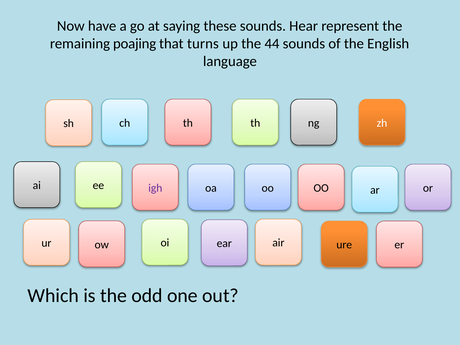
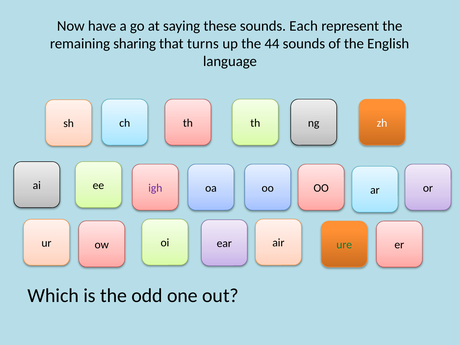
Hear: Hear -> Each (304, 26)
poajing: poajing -> sharing (135, 44)
ure colour: black -> green (344, 245)
